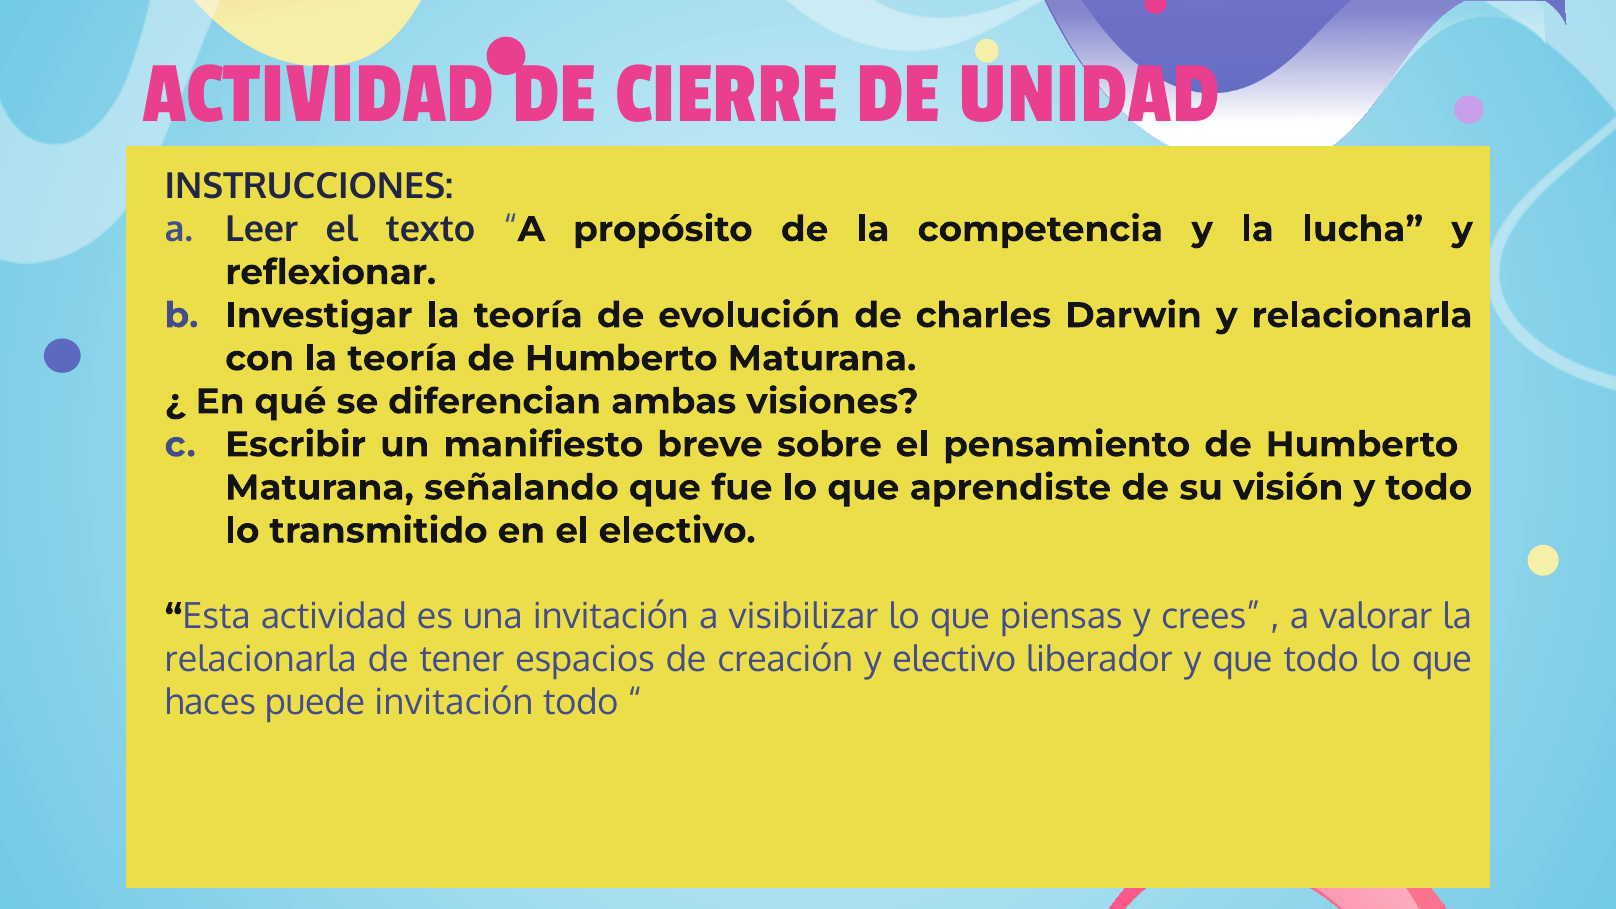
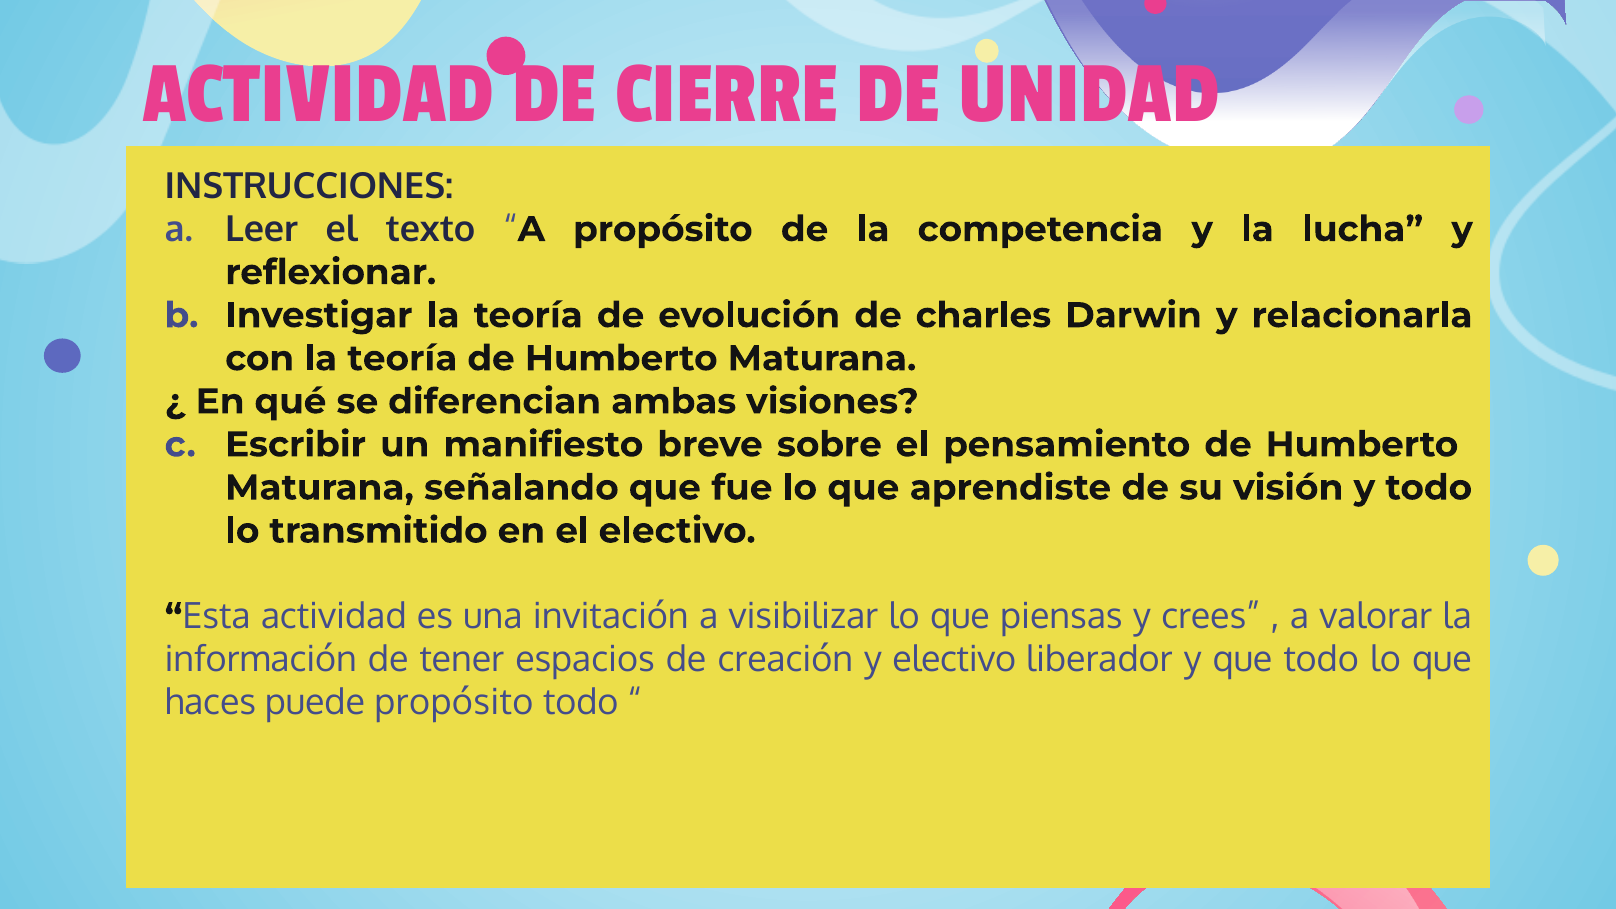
relacionarla: relacionarla -> información (261, 660)
puede invitación: invitación -> propósito (454, 703)
